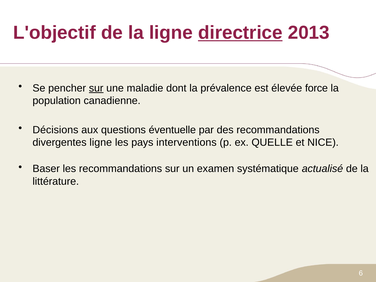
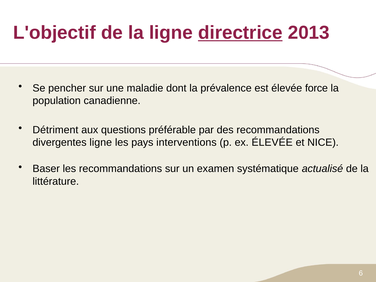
sur underline: present -> none (96, 88)
Décisions: Décisions -> Détriment (55, 130)
éventuelle: éventuelle -> préférable (172, 130)
ex QUELLE: QUELLE -> ÉLEVÉE (272, 142)
